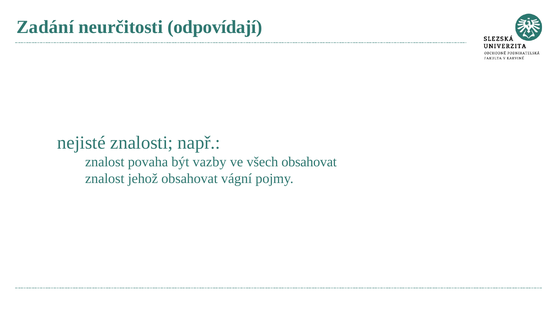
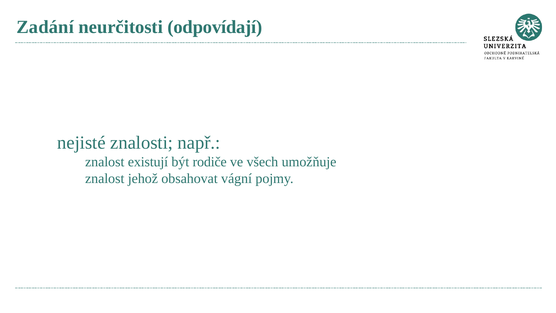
povaha: povaha -> existují (148, 162)
vazby: vazby -> rodiče (210, 162)
všech obsahovat: obsahovat -> umožňuje (309, 162)
